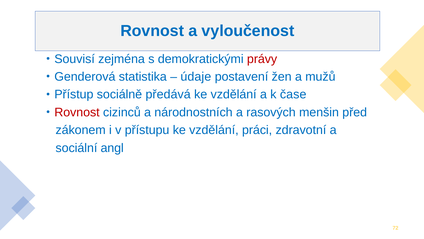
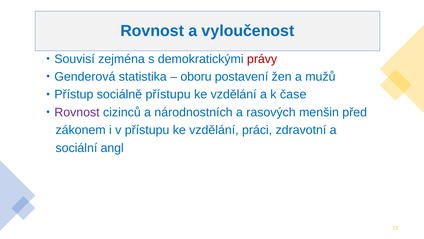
údaje: údaje -> oboru (196, 77)
sociálně předává: předává -> přístupu (168, 94)
Rovnost colour: red -> purple (77, 112)
